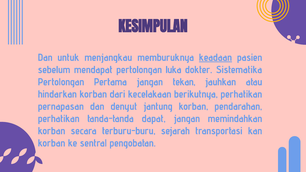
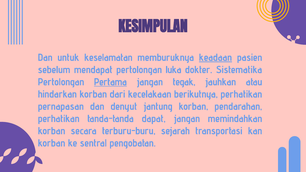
menjangkau: menjangkau -> keselamatan (108, 57)
Pertama underline: none -> present (110, 82)
tekan: tekan -> tegak (184, 82)
